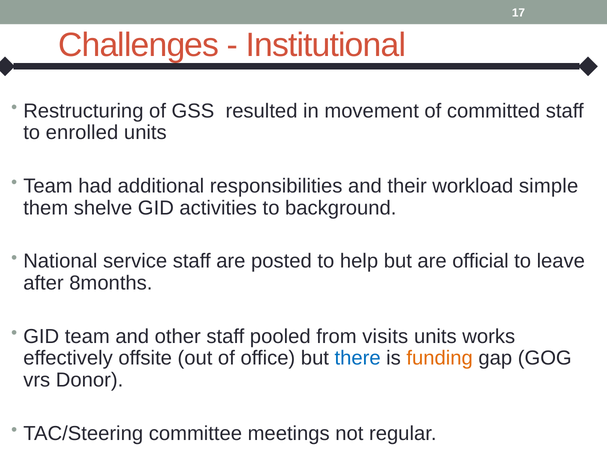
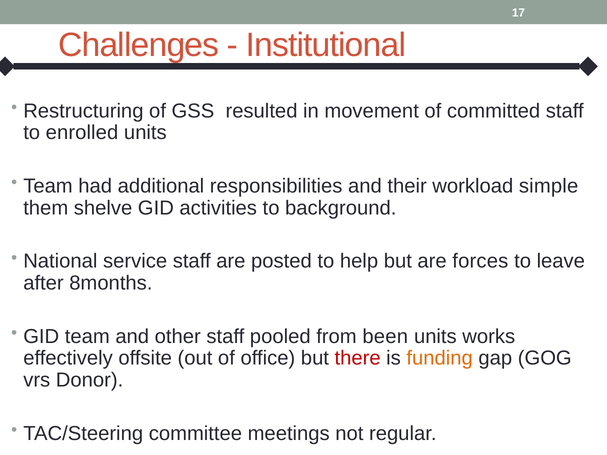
official: official -> forces (480, 261)
visits: visits -> been (385, 337)
there colour: blue -> red (358, 358)
